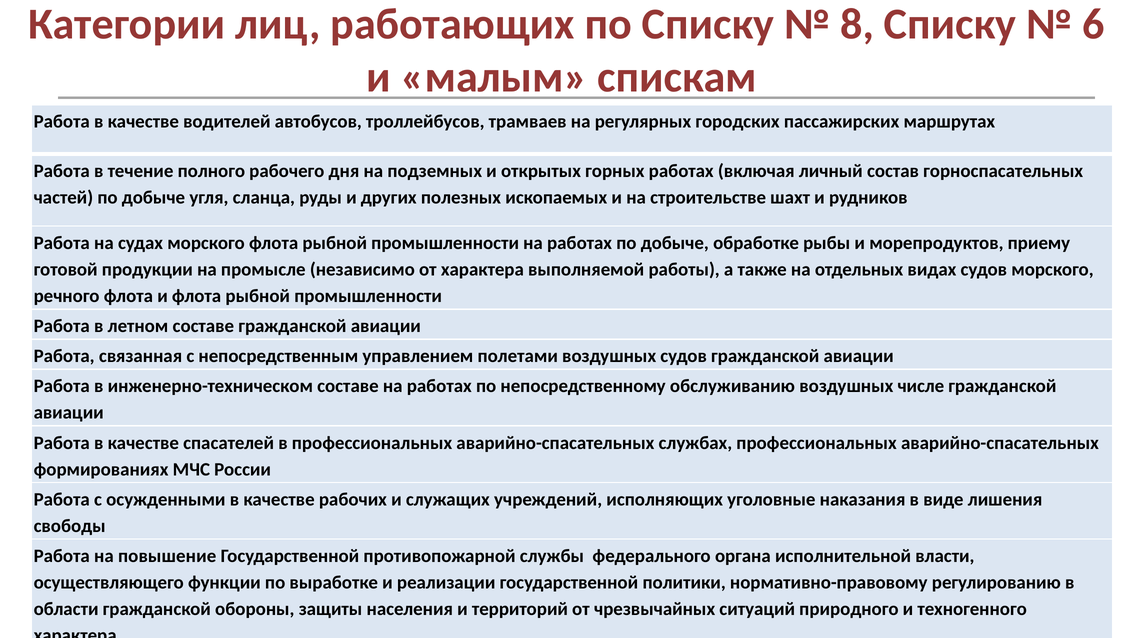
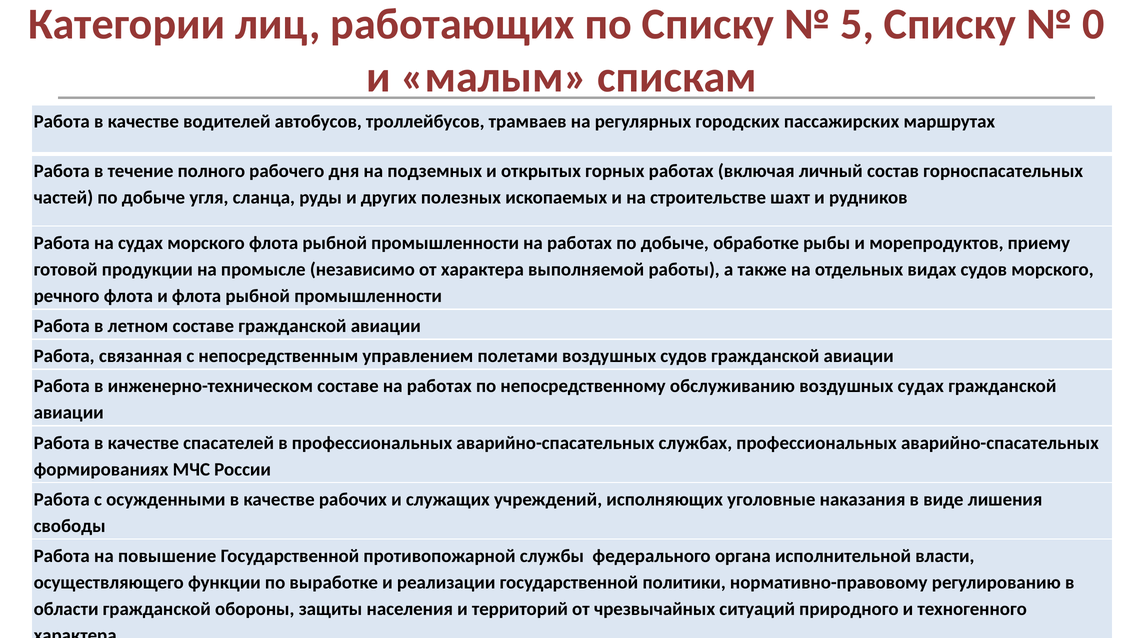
8: 8 -> 5 (857, 24)
6: 6 -> 0 (1093, 24)
воздушных числе: числе -> судах (921, 386)
